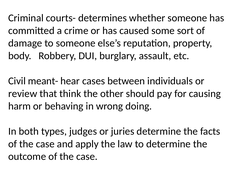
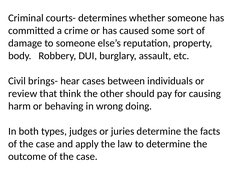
meant-: meant- -> brings- (43, 81)
